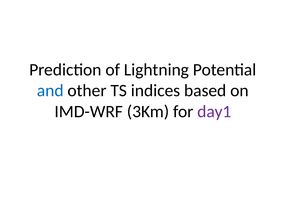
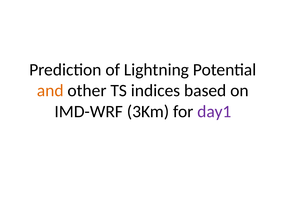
and colour: blue -> orange (50, 91)
